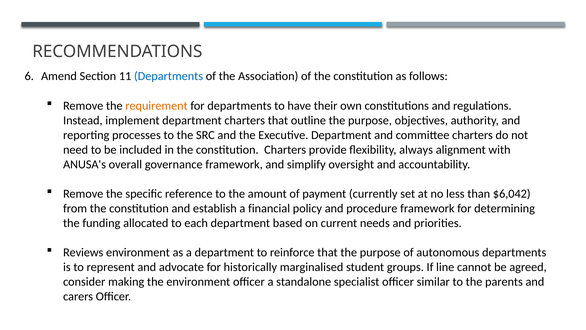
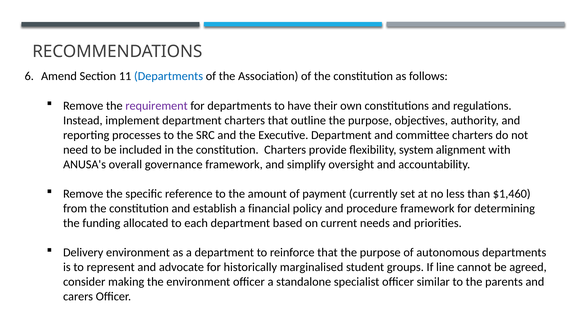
requirement colour: orange -> purple (157, 106)
always: always -> system (416, 149)
$6,042: $6,042 -> $1,460 (512, 193)
Reviews: Reviews -> Delivery (83, 252)
